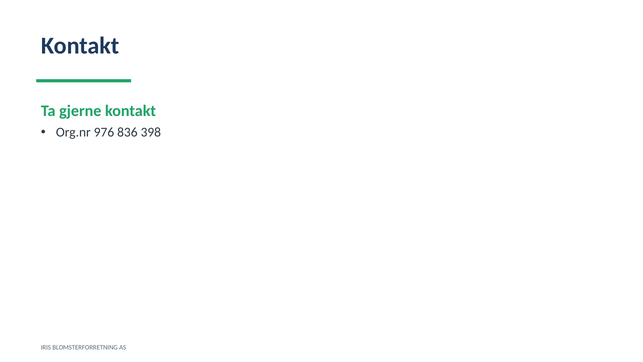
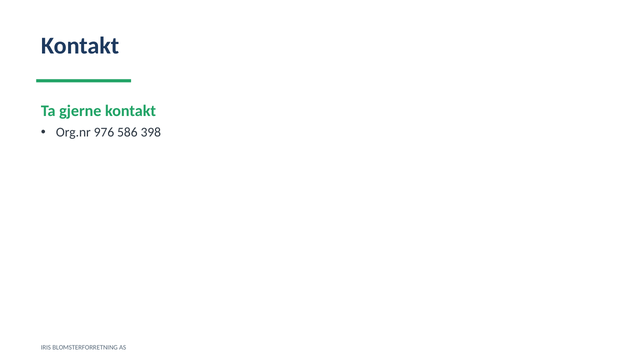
836: 836 -> 586 (127, 132)
